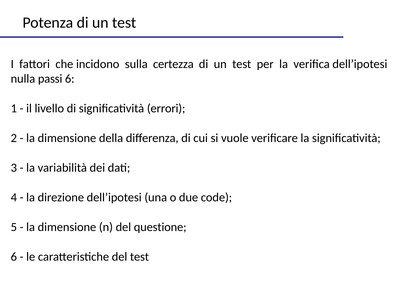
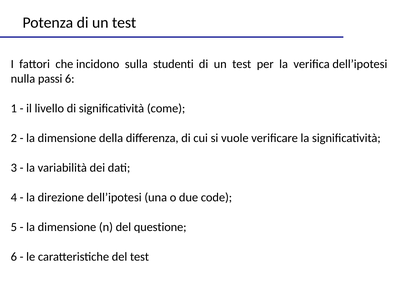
certezza: certezza -> studenti (173, 64)
errori: errori -> come (166, 109)
